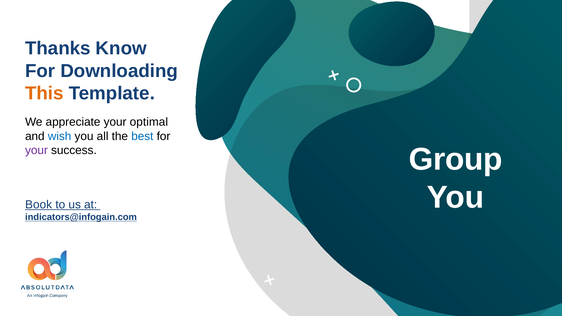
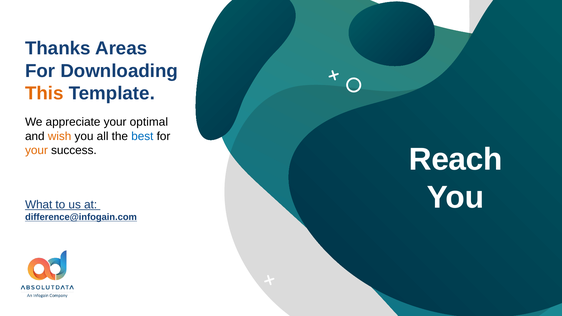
Know: Know -> Areas (121, 48)
wish colour: blue -> orange (60, 136)
your colour: purple -> orange (36, 150)
Group: Group -> Reach (456, 160)
Book: Book -> What (39, 205)
indicators@infogain.com: indicators@infogain.com -> difference@infogain.com (81, 217)
